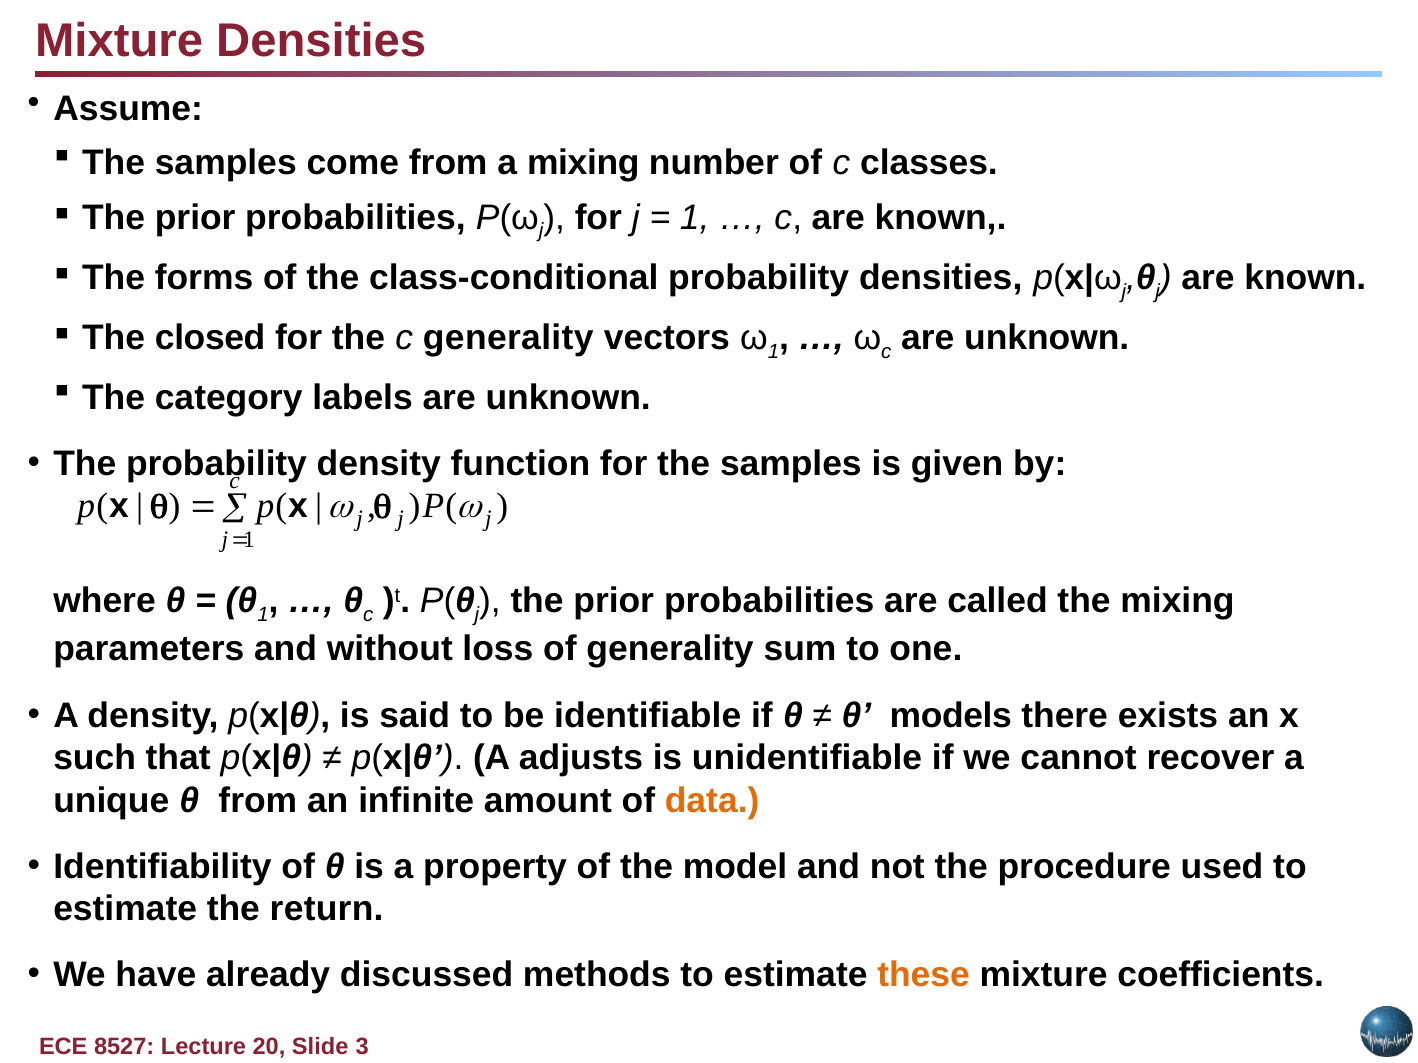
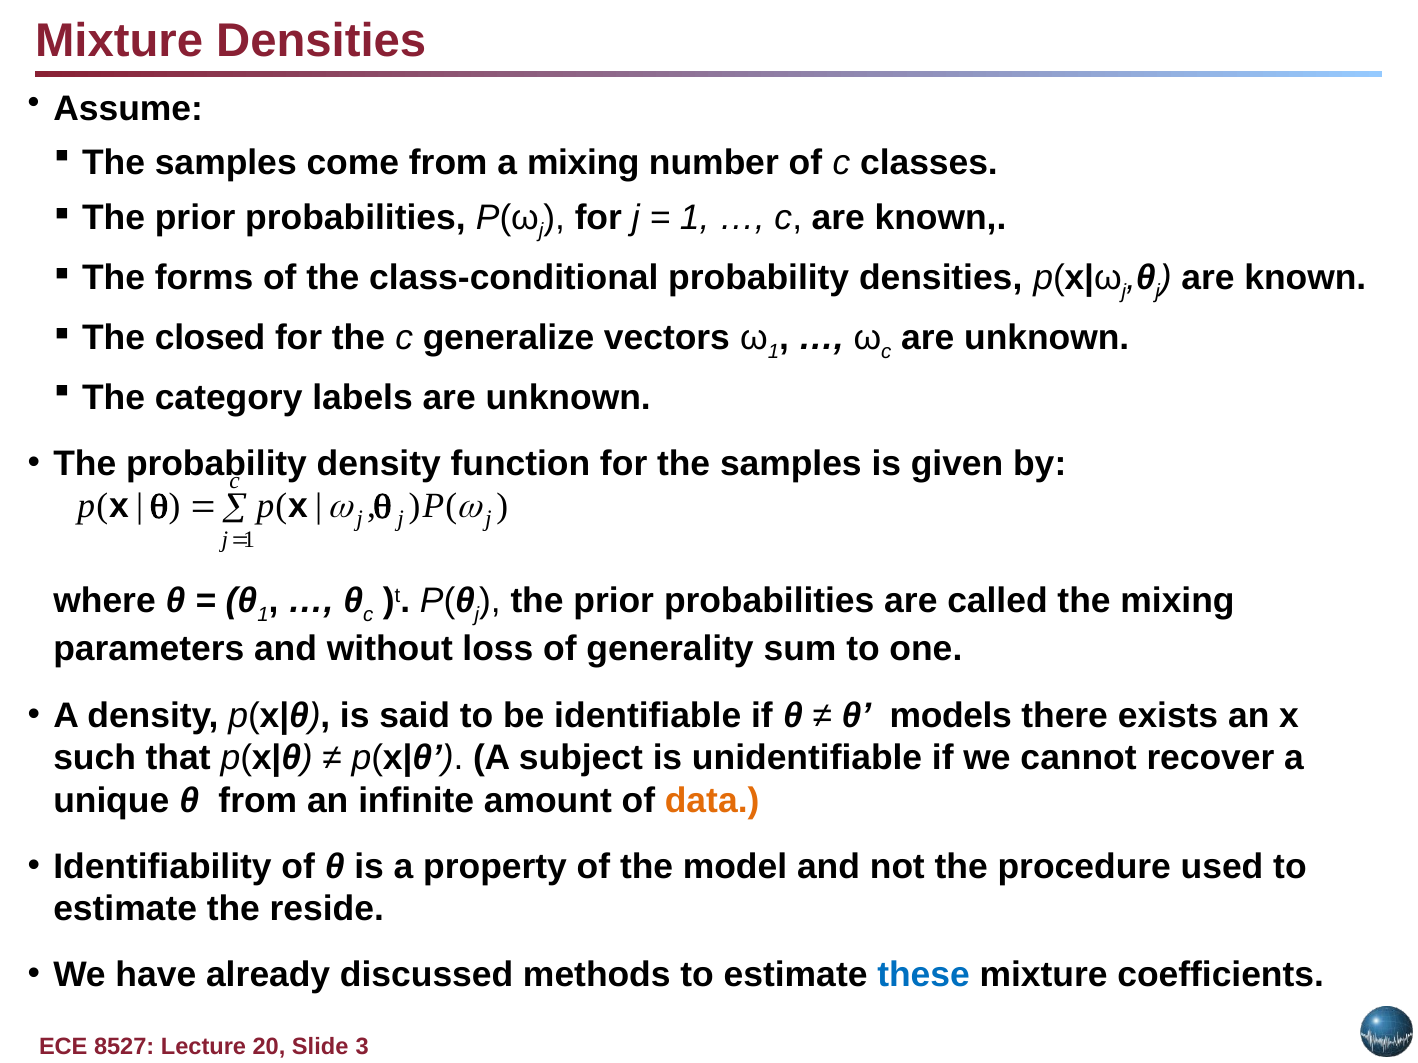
c generality: generality -> generalize (509, 338)
adjusts: adjusts -> subject (581, 758)
return: return -> reside (327, 909)
these colour: orange -> blue (924, 976)
